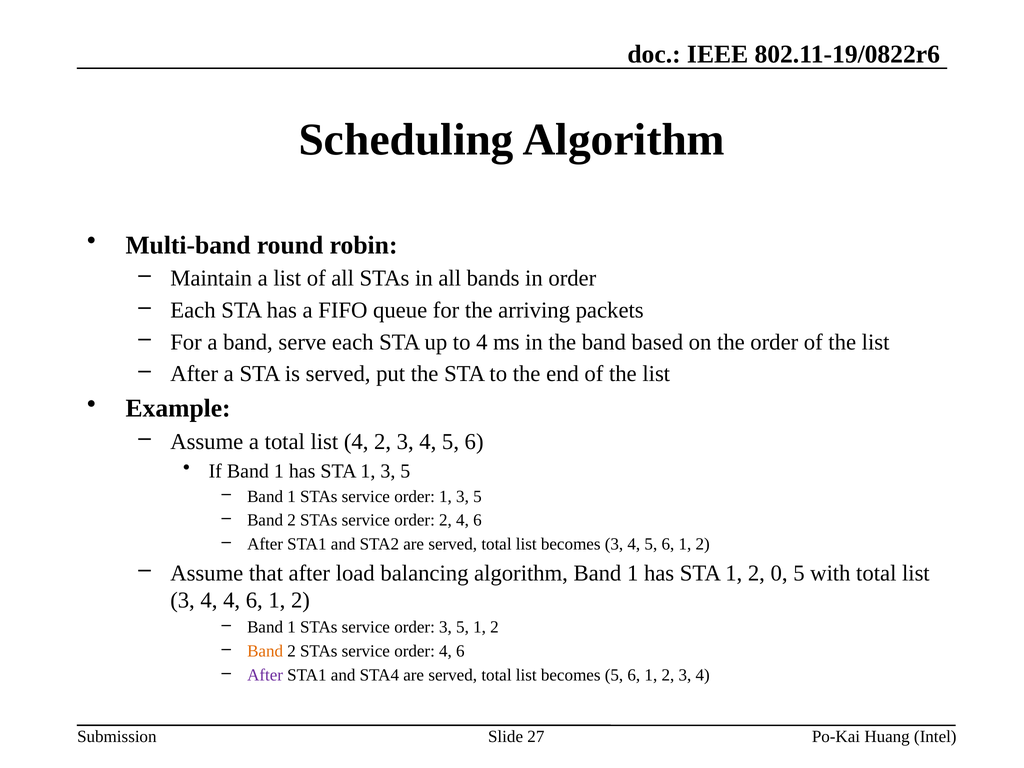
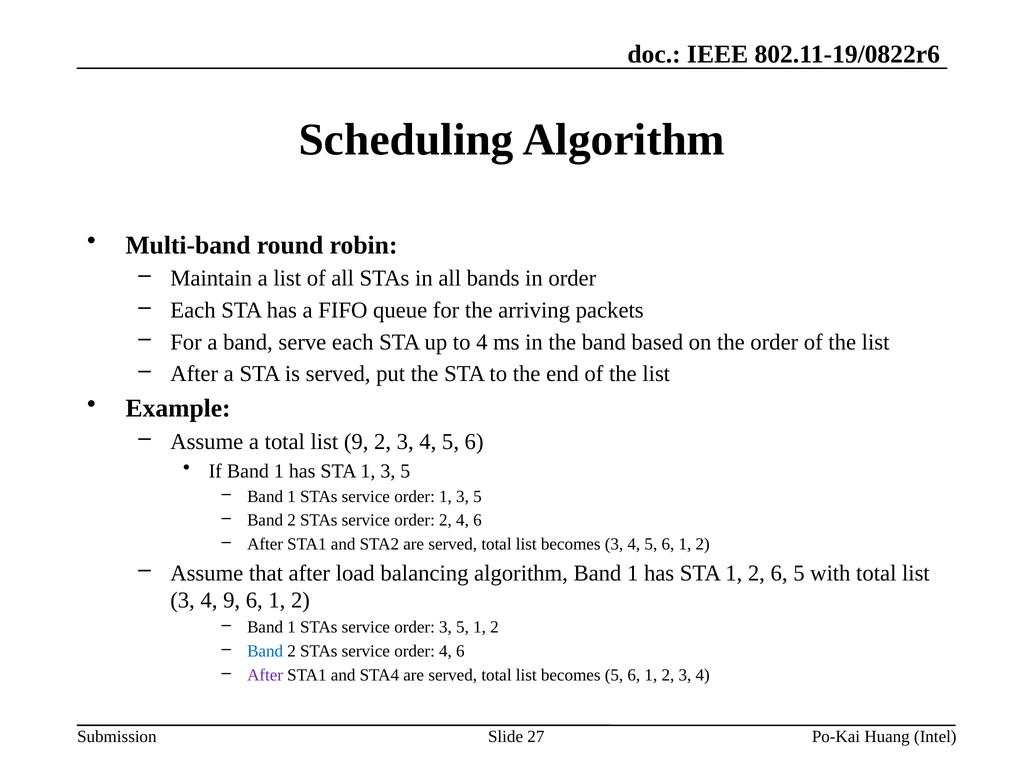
list 4: 4 -> 9 (356, 442)
2 0: 0 -> 6 (779, 573)
4 4: 4 -> 9 (232, 600)
Band colour: orange -> blue (265, 651)
